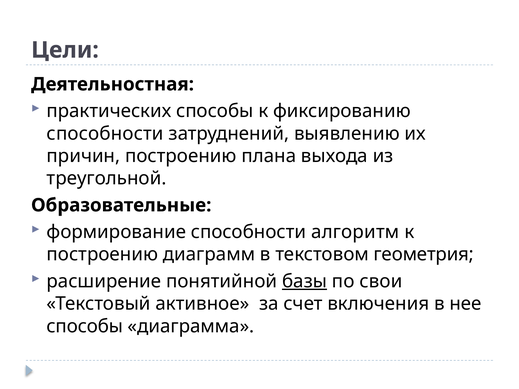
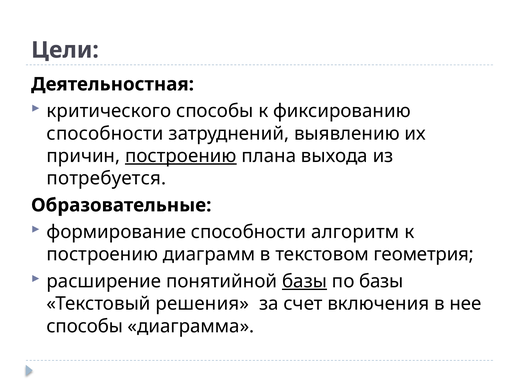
практических: практических -> критического (109, 111)
построению underline: none -> present (181, 156)
треугольной: треугольной -> потребуется (106, 179)
по свои: свои -> базы (381, 281)
активное: активное -> решения (202, 304)
